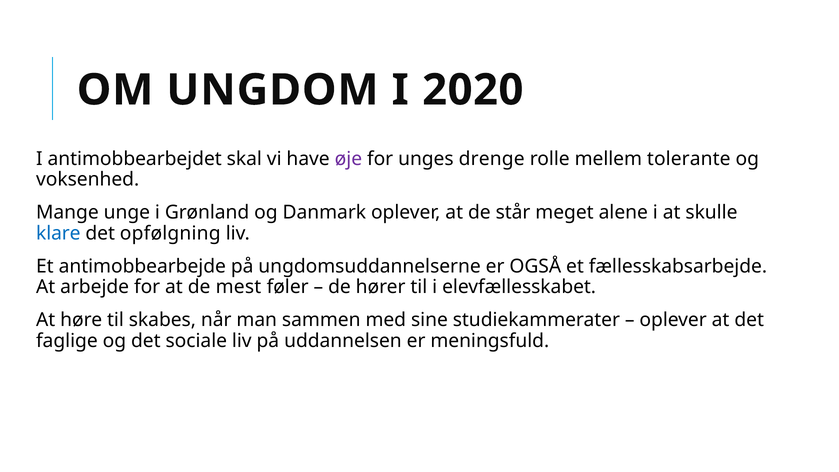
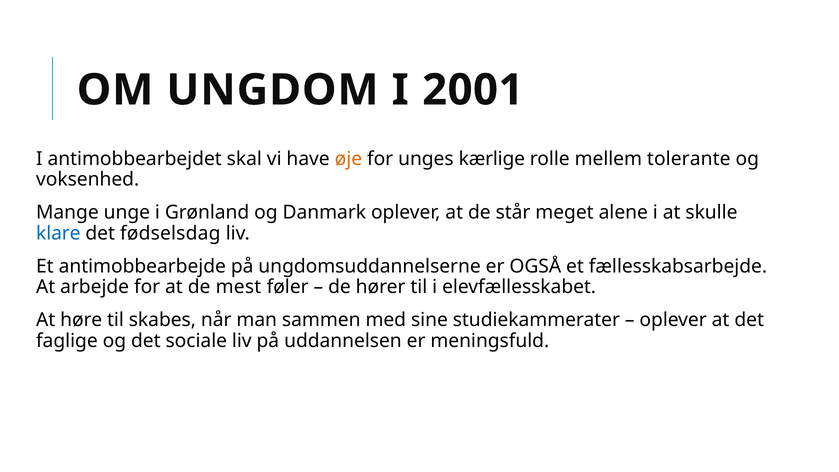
2020: 2020 -> 2001 (473, 90)
øje colour: purple -> orange (348, 159)
drenge: drenge -> kærlige (492, 159)
opfølgning: opfølgning -> fødselsdag (170, 233)
